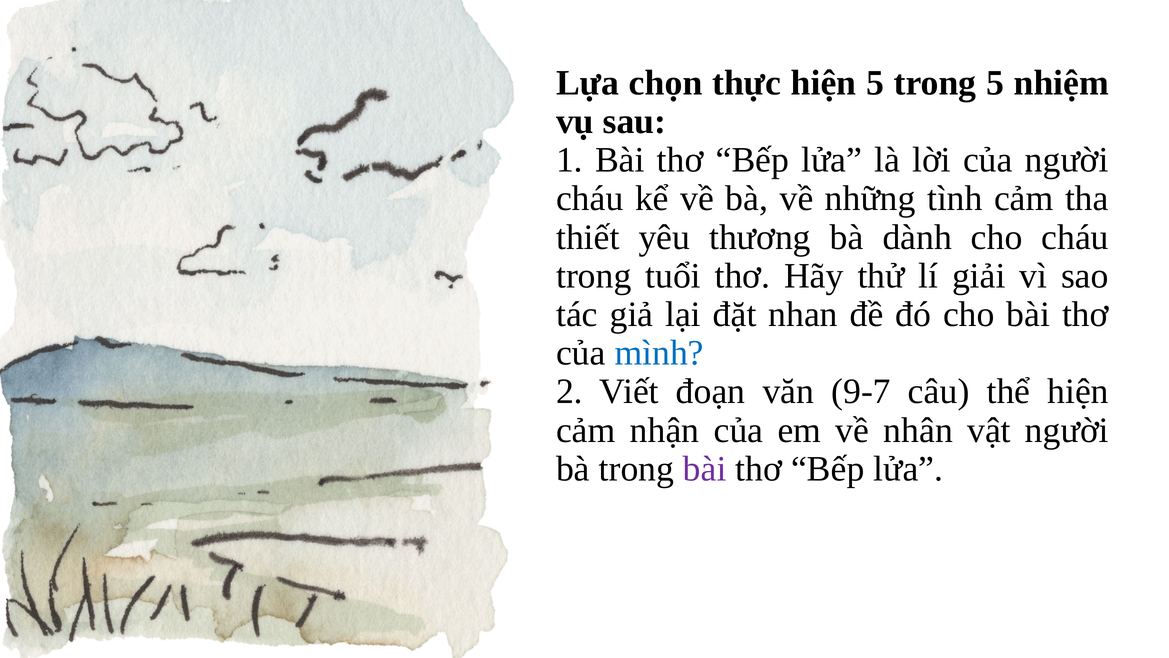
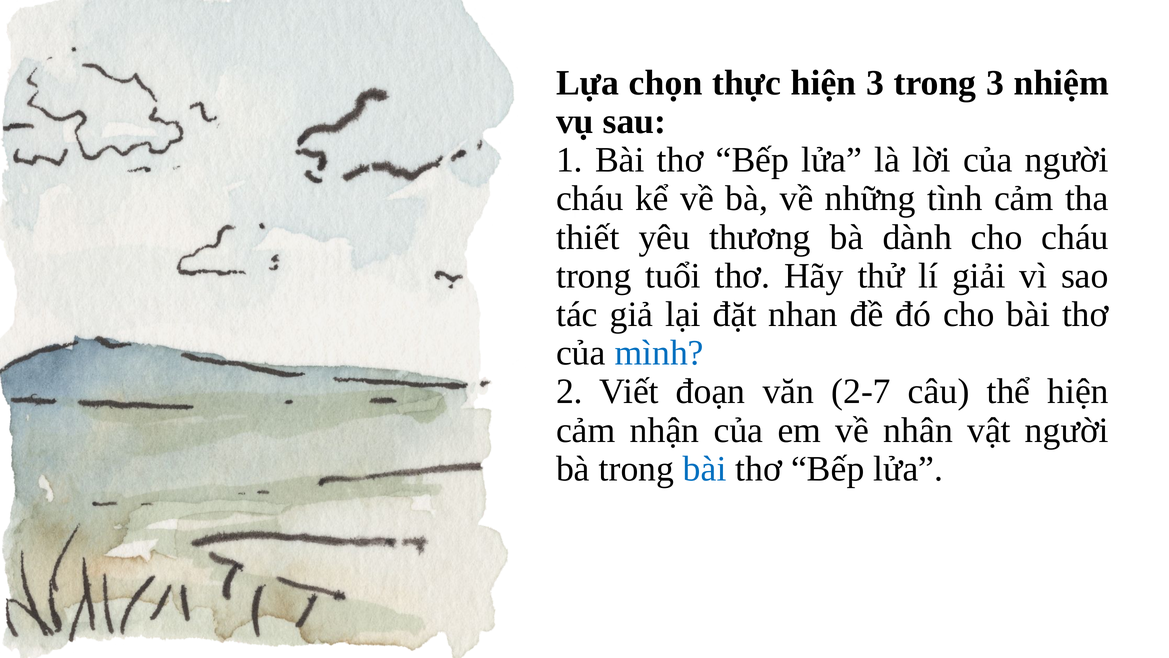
hiện 5: 5 -> 3 (875, 83)
trong 5: 5 -> 3 (995, 83)
9-7: 9-7 -> 2-7 (861, 391)
bài colour: purple -> blue (705, 468)
